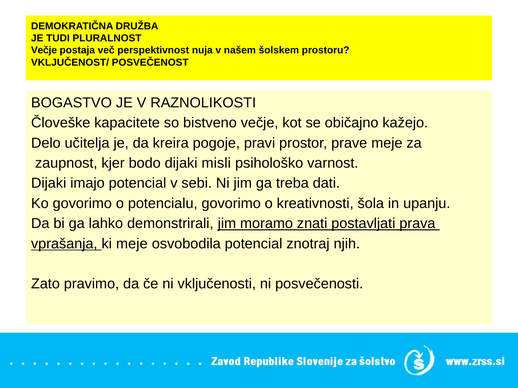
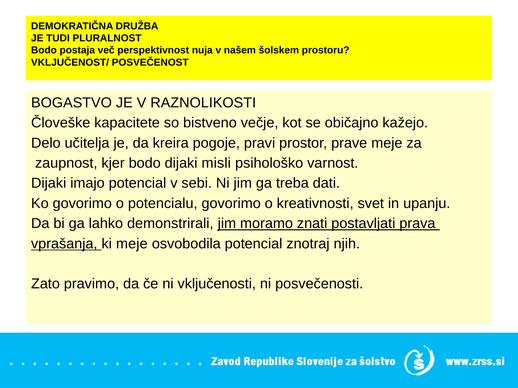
Večje: Večje -> Bodo (44, 50)
šola: šola -> svet (371, 204)
